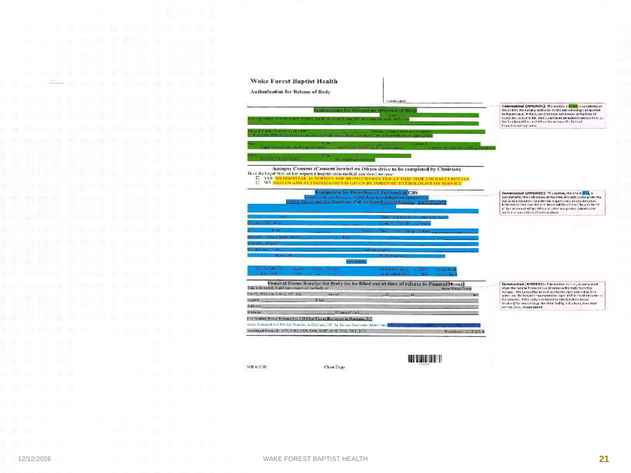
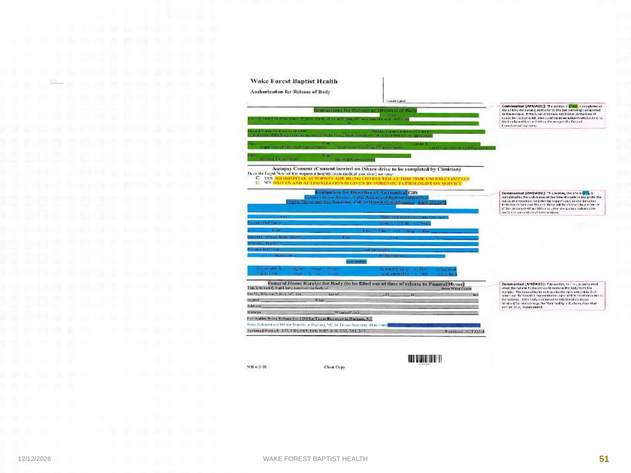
21: 21 -> 51 (604, 459)
